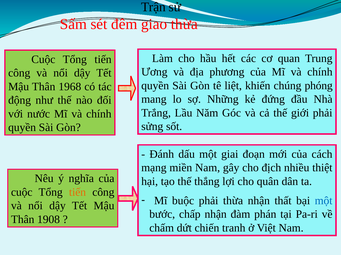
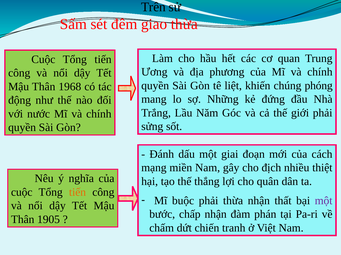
Trận: Trận -> Trên (153, 7)
một colour: blue -> purple (324, 201)
1908: 1908 -> 1905 (49, 220)
